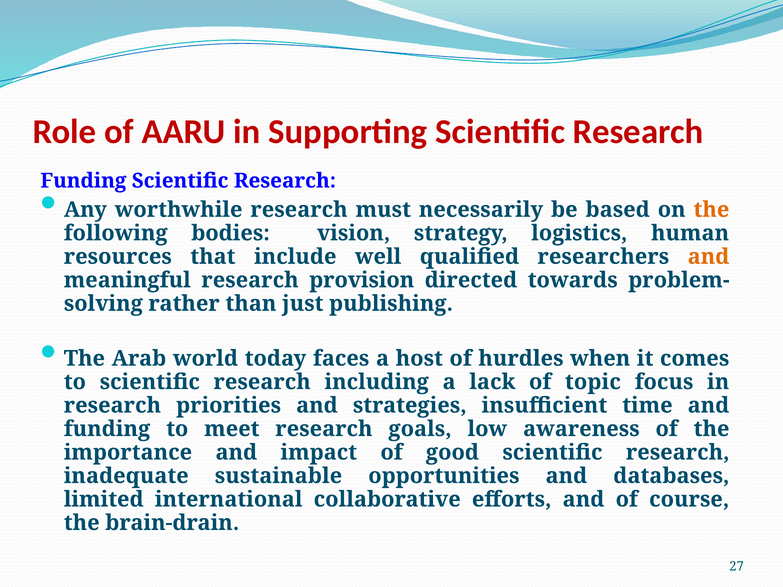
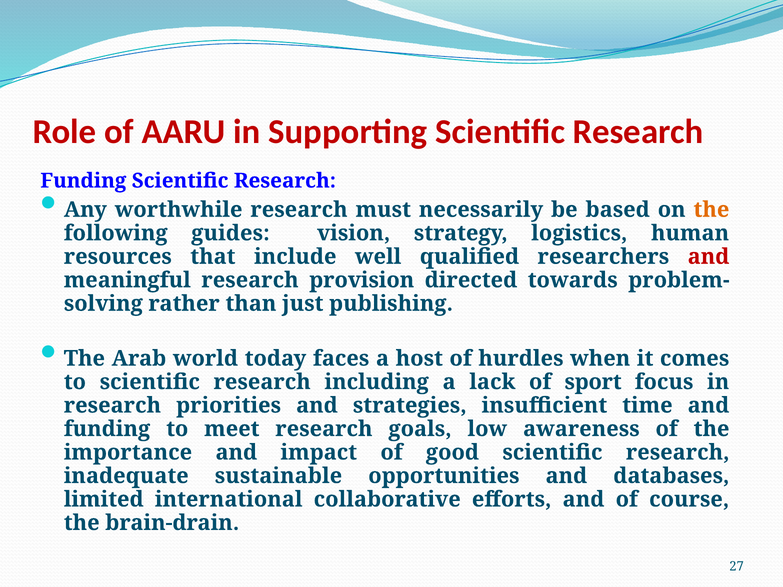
bodies: bodies -> guides (230, 233)
and colour: orange -> red (709, 257)
topic: topic -> sport (593, 382)
